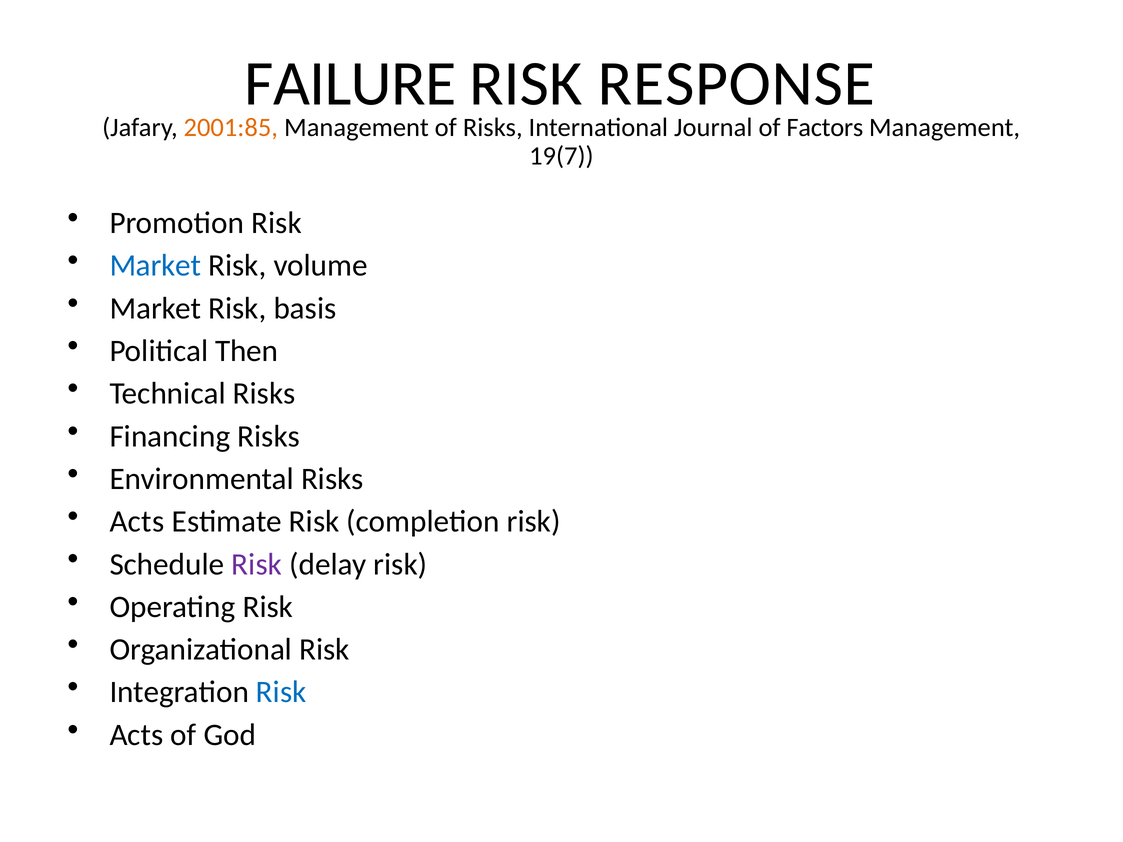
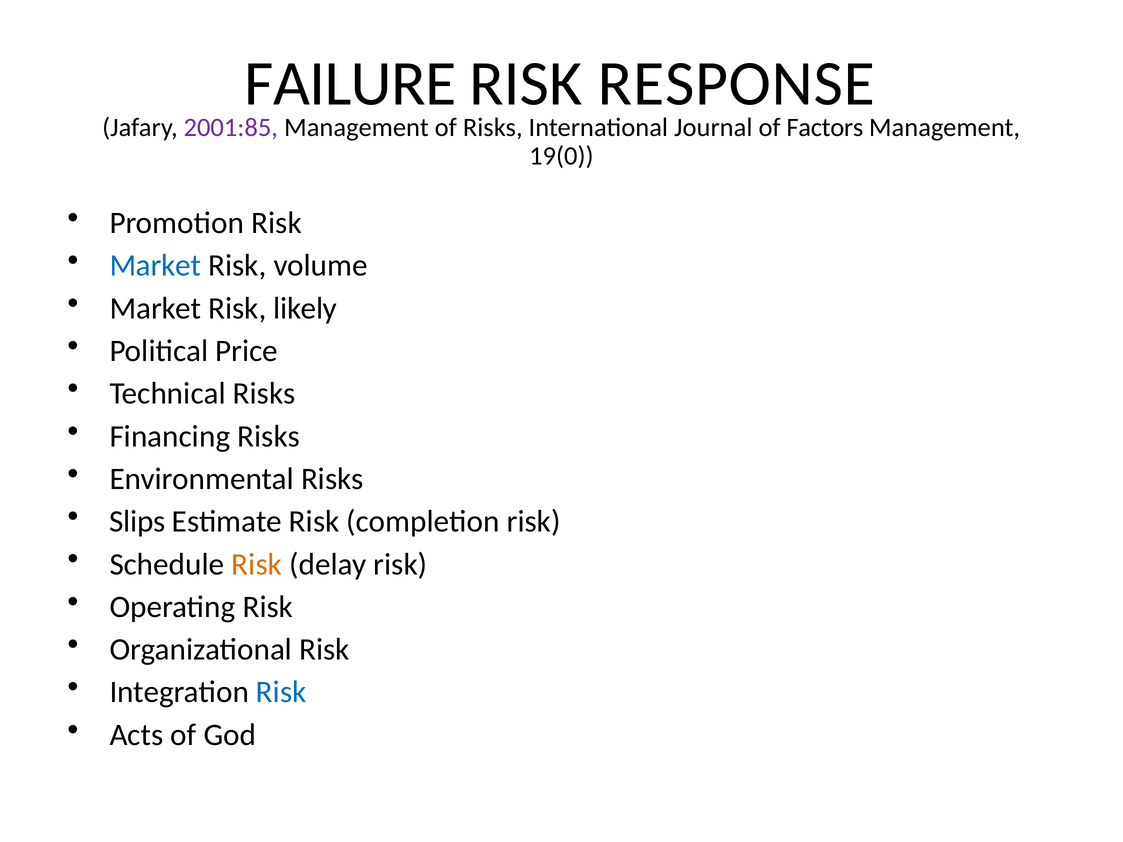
2001:85 colour: orange -> purple (231, 128)
19(7: 19(7 -> 19(0 (561, 156)
basis: basis -> likely (305, 308)
Then: Then -> Price (247, 351)
Acts: Acts -> Slips (137, 522)
Risk colour: purple -> orange (257, 564)
